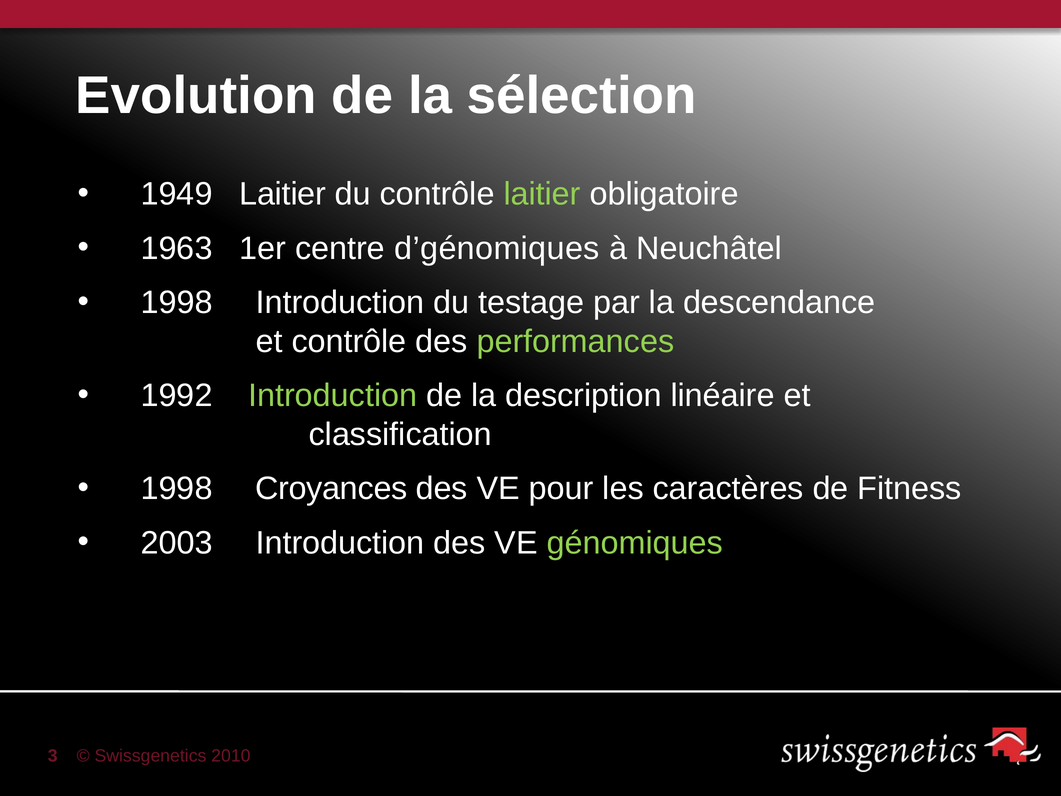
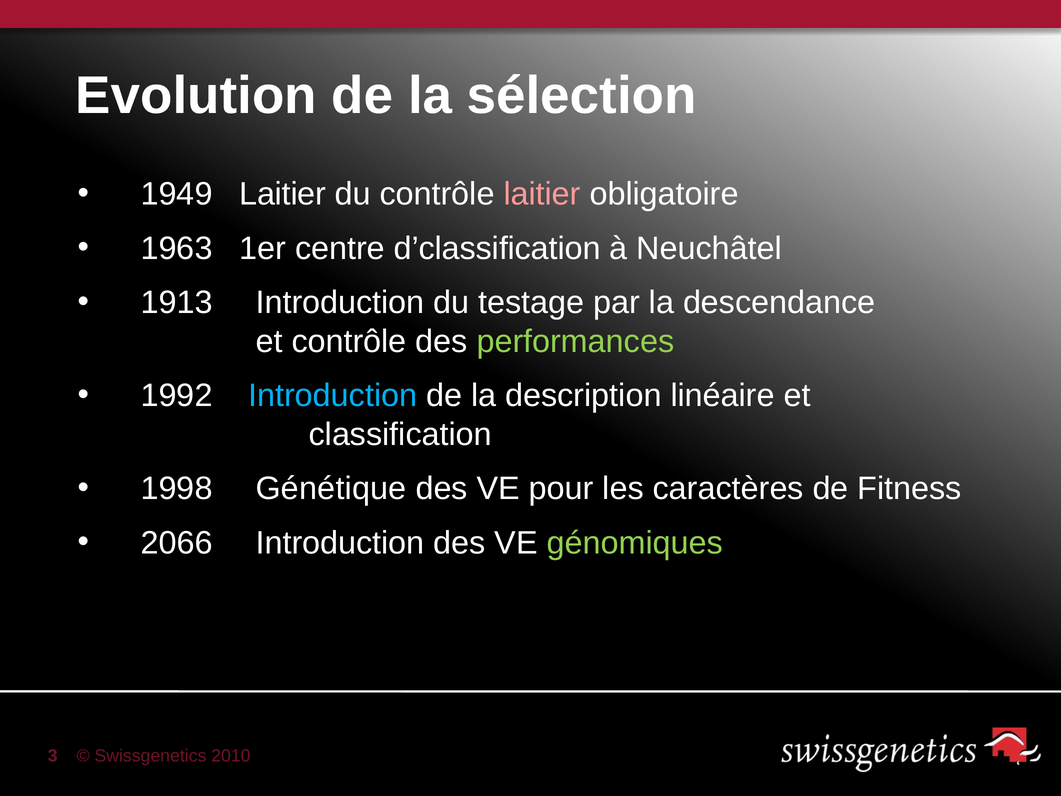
laitier colour: light green -> pink (542, 194)
d’génomiques: d’génomiques -> d’classification (497, 248)
1998: 1998 -> 1913 (177, 303)
Introduction colour: light green -> light blue (333, 396)
Croyances: Croyances -> Génétique (331, 489)
2003: 2003 -> 2066 (177, 543)
